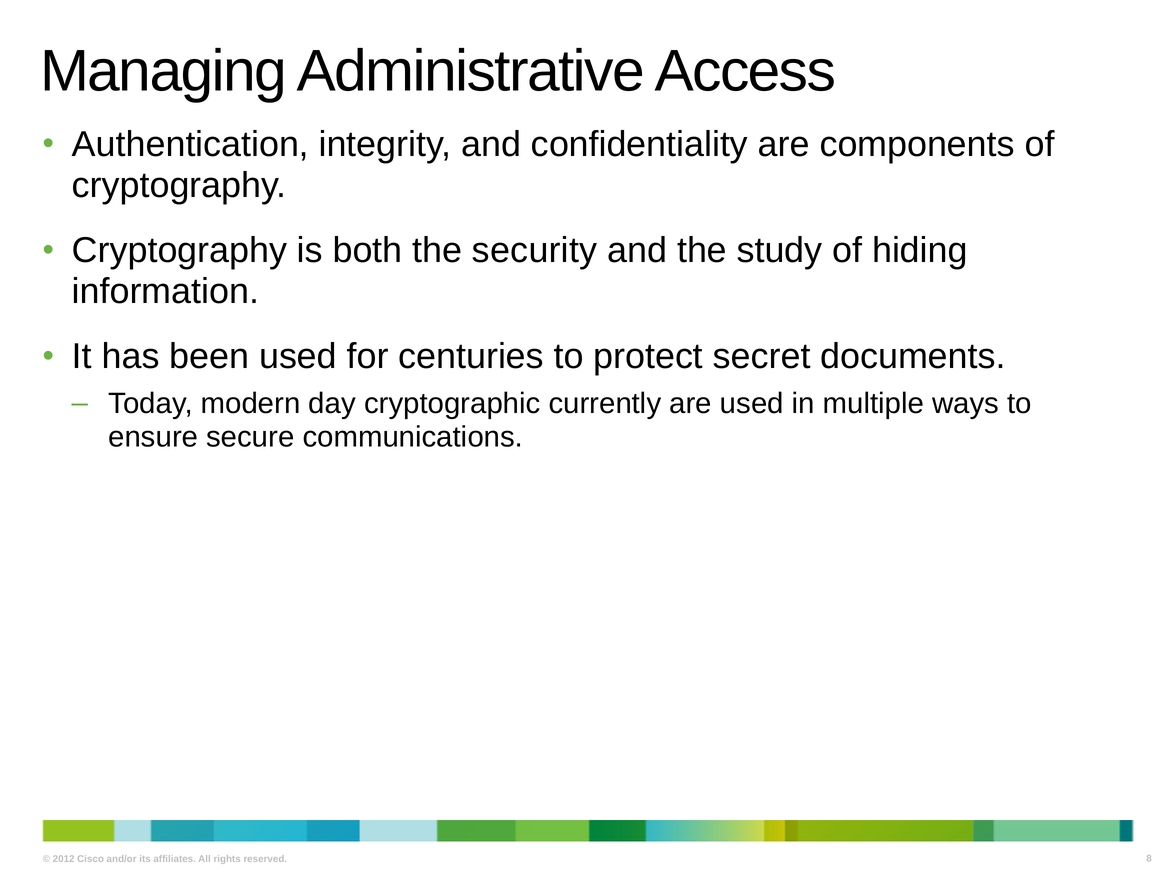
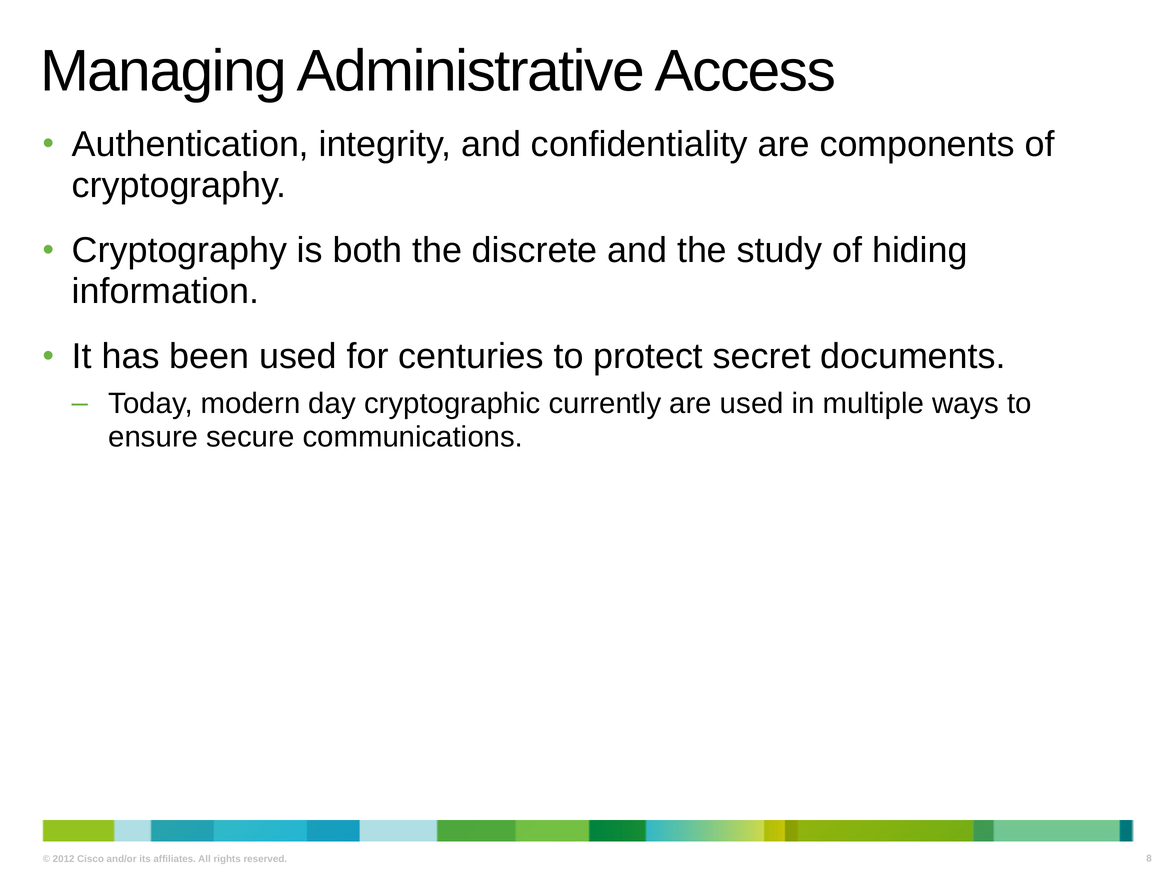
security: security -> discrete (535, 250)
